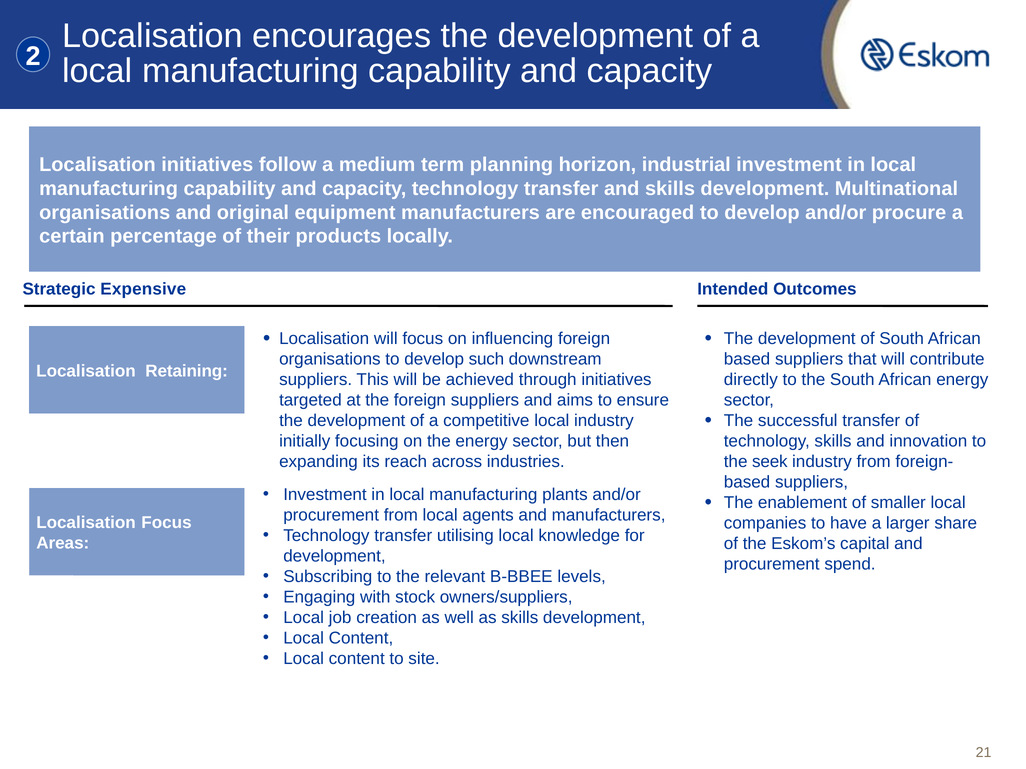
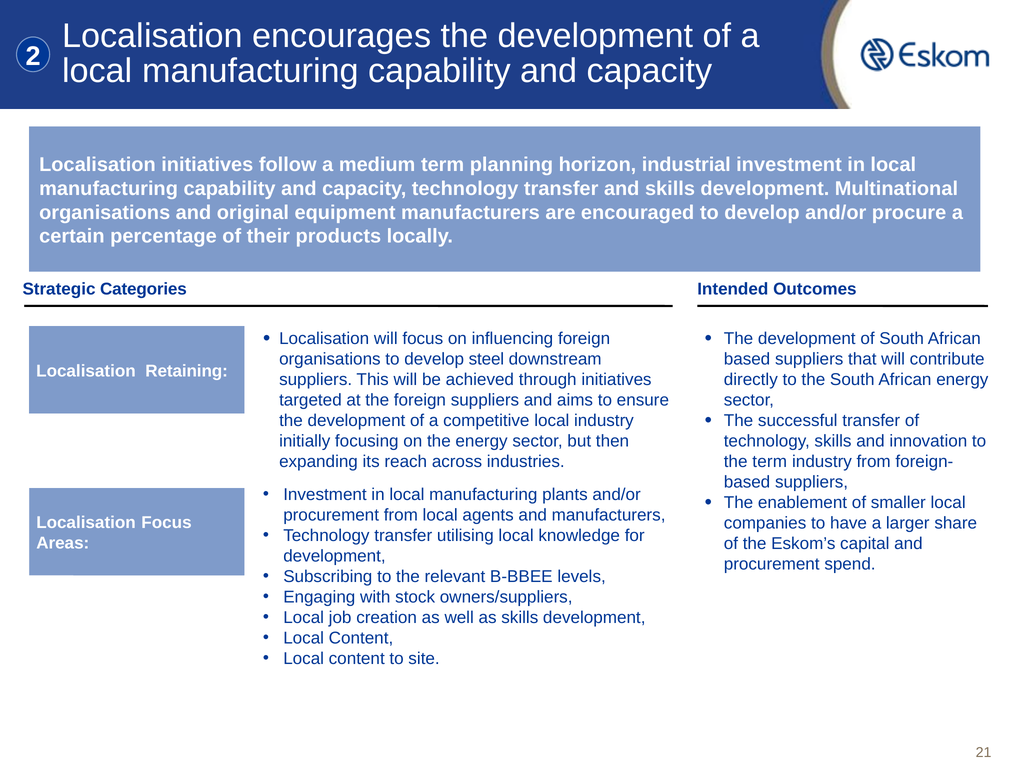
Expensive: Expensive -> Categories (143, 290)
such: such -> steel (486, 359)
the seek: seek -> term (770, 462)
